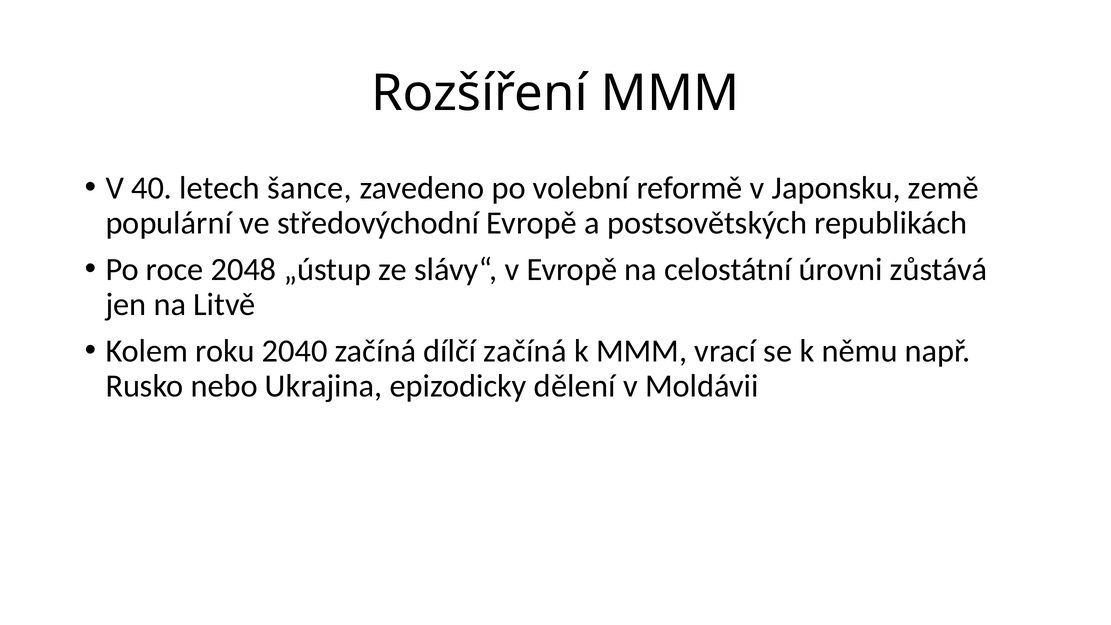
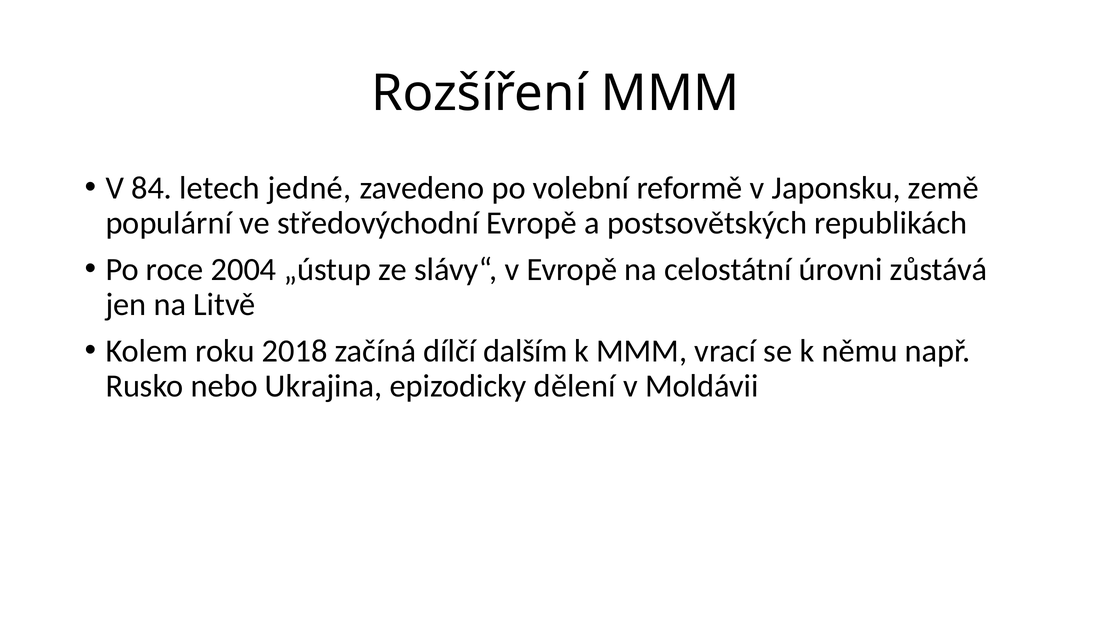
40: 40 -> 84 (152, 188)
šance: šance -> jedné (310, 188)
2048: 2048 -> 2004 (244, 269)
2040: 2040 -> 2018 (295, 351)
dílčí začíná: začíná -> dalším (525, 351)
